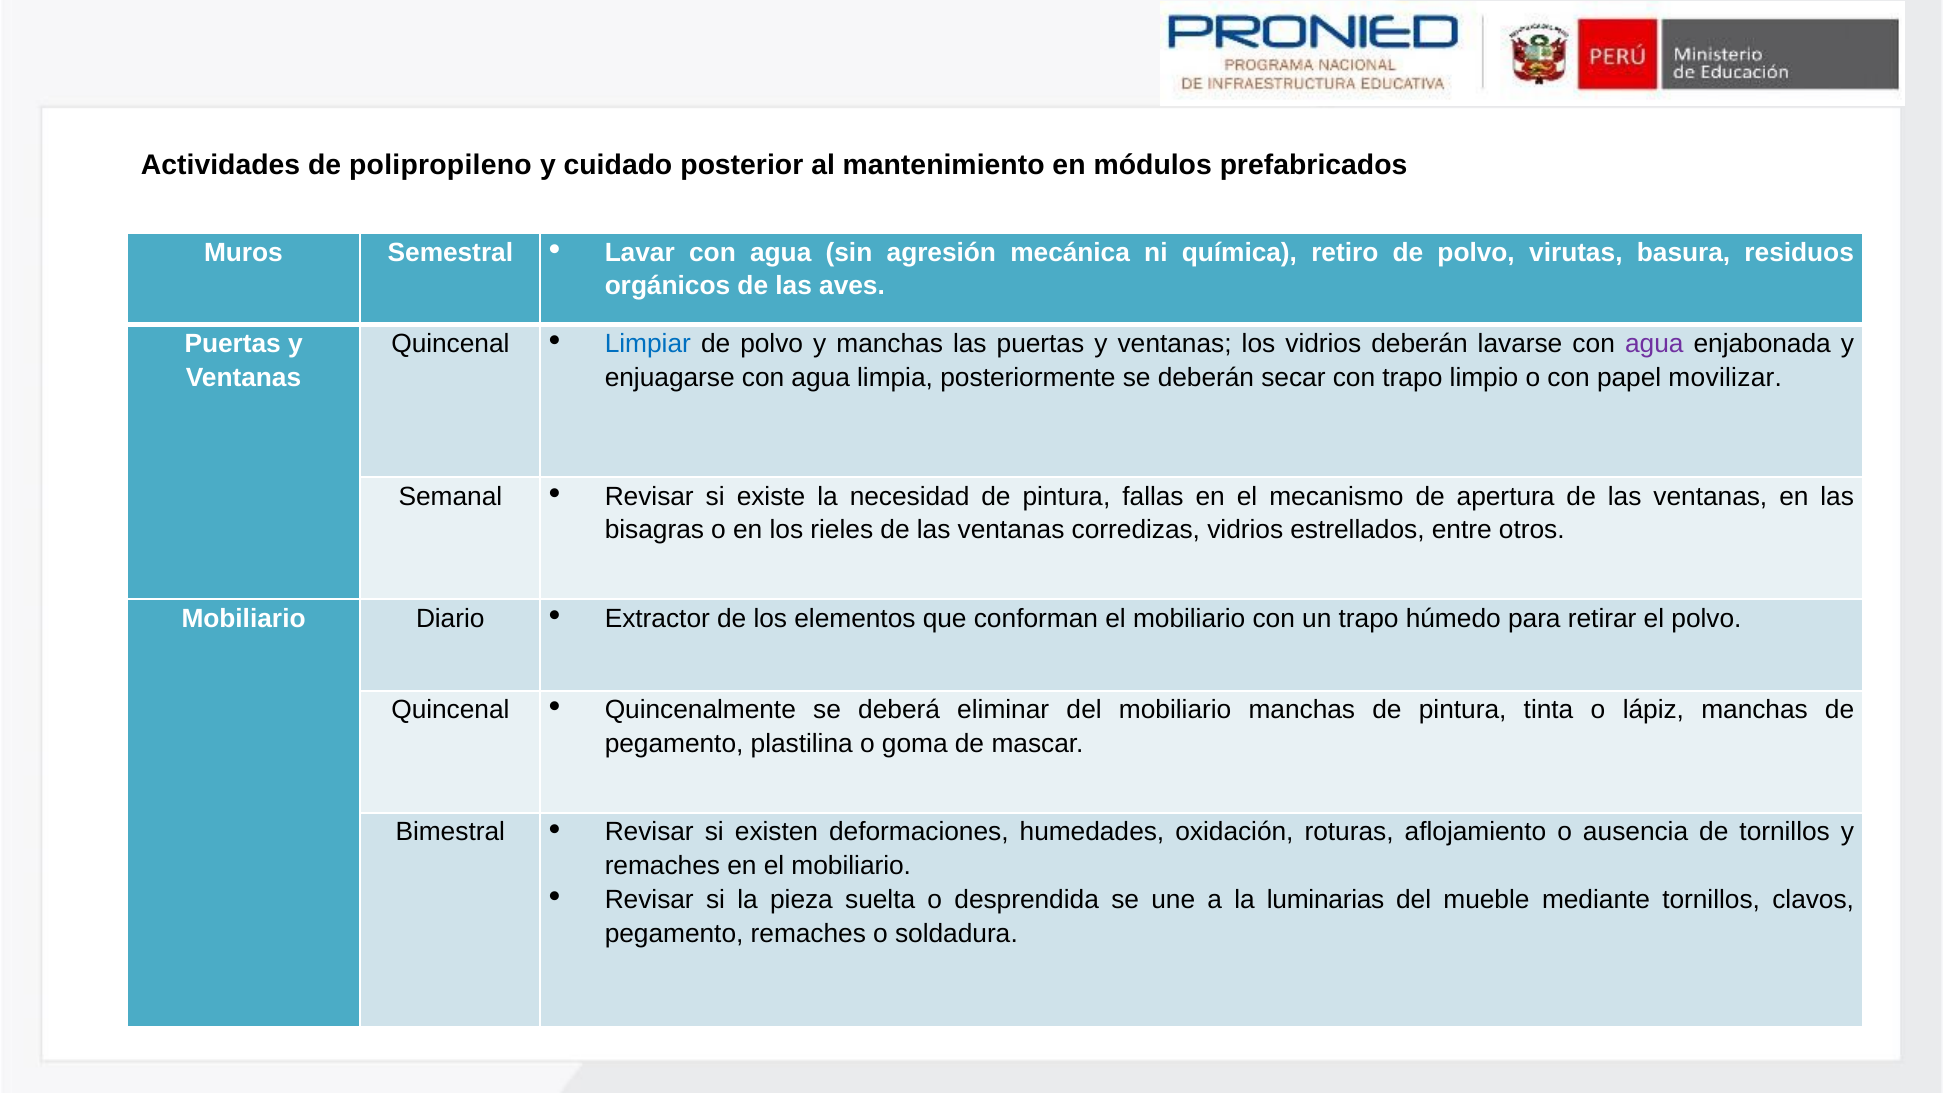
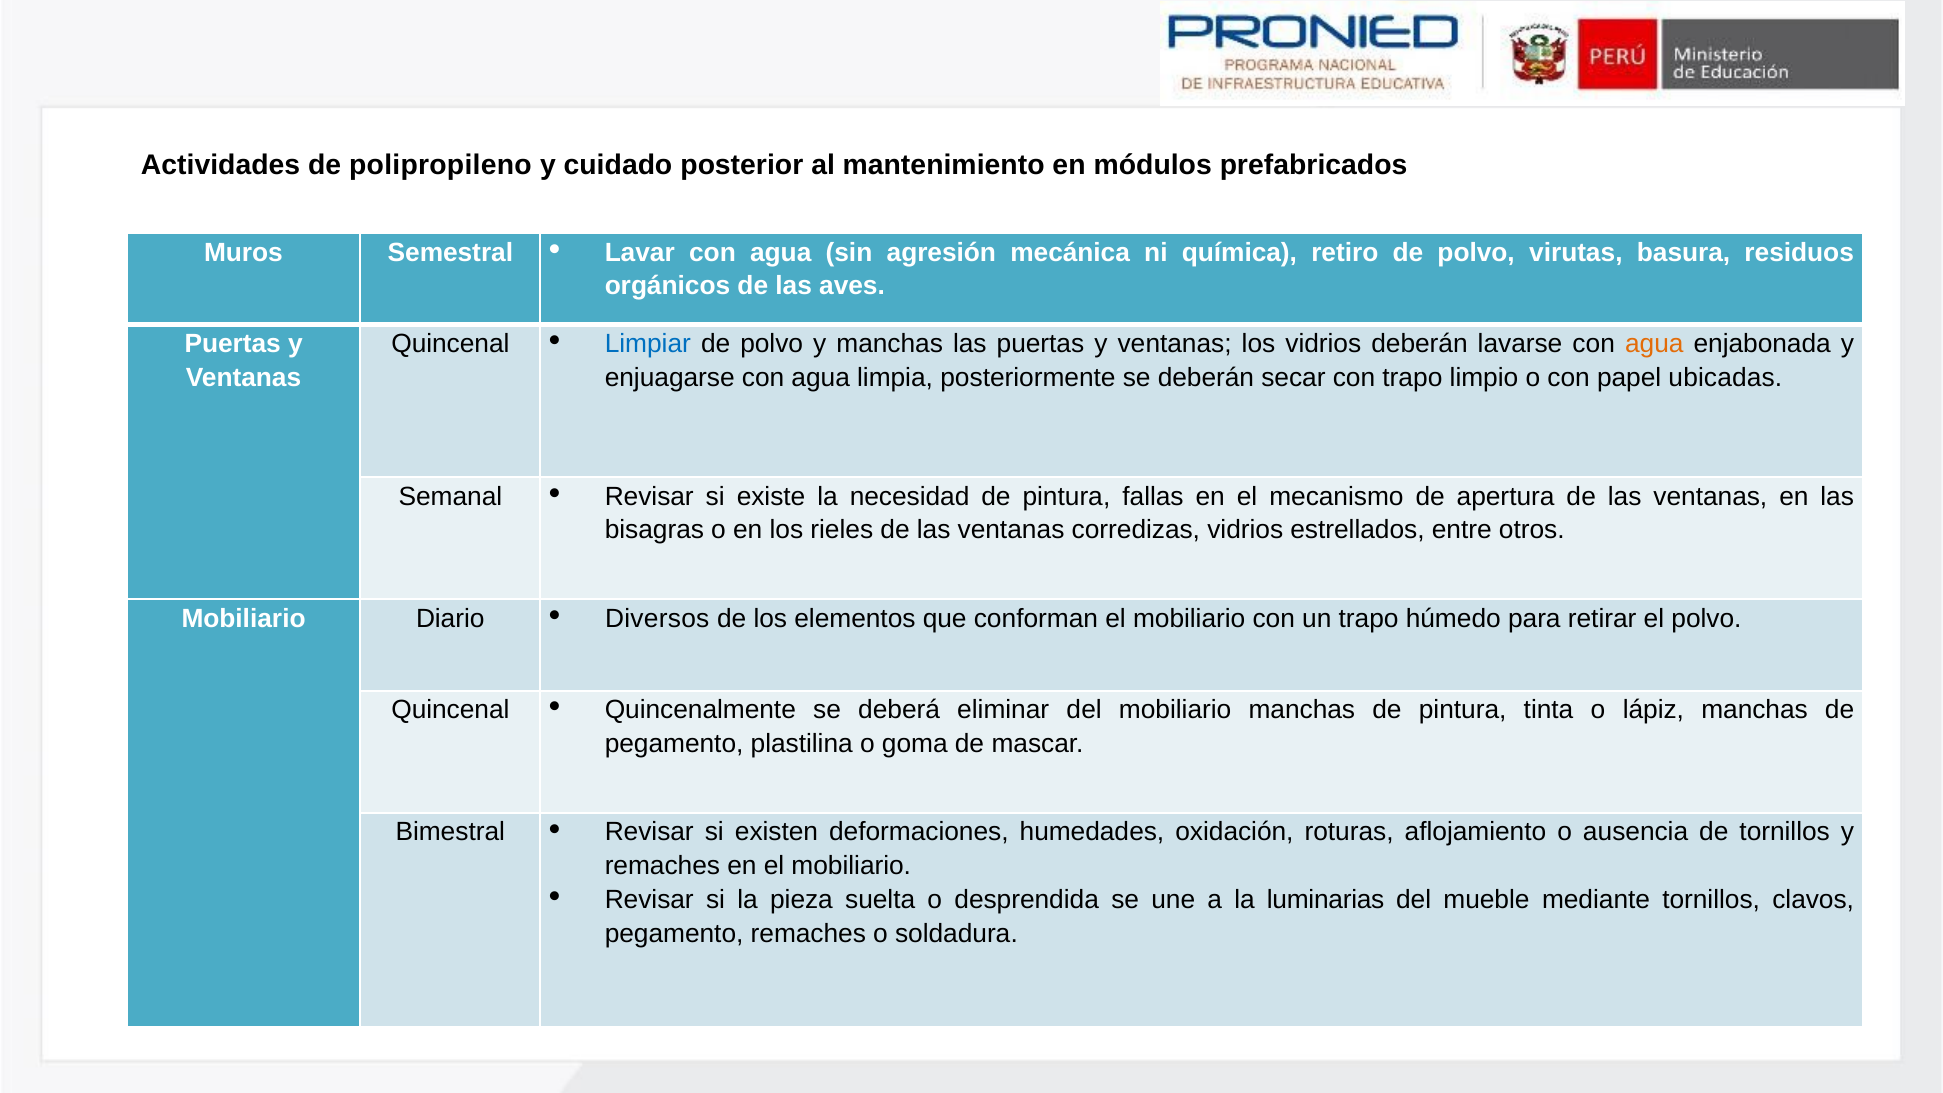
agua colour: purple -> orange (1654, 344)
movilizar: movilizar -> ubicadas (1725, 378)
Extractor: Extractor -> Diversos (657, 619)
